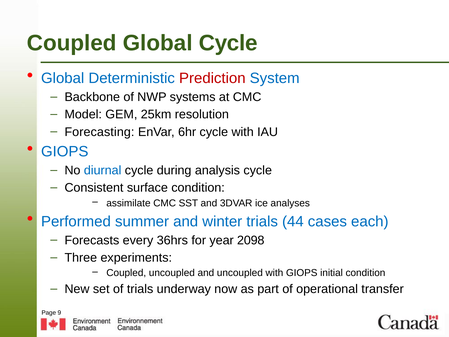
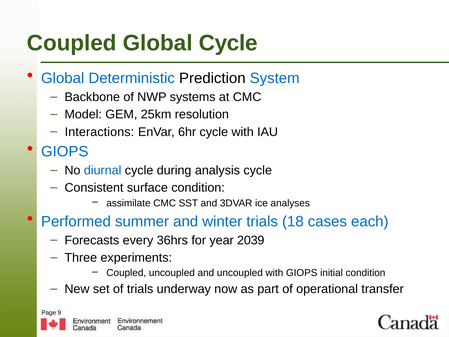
Prediction colour: red -> black (212, 78)
Forecasting: Forecasting -> Interactions (99, 132)
44: 44 -> 18 (293, 221)
2098: 2098 -> 2039 (251, 240)
